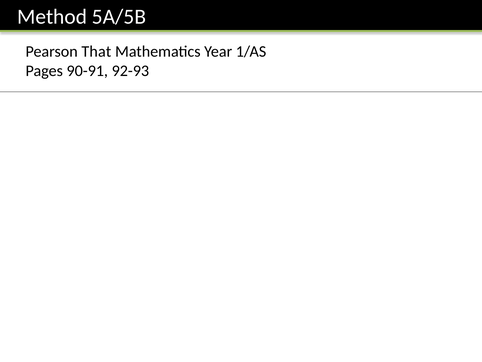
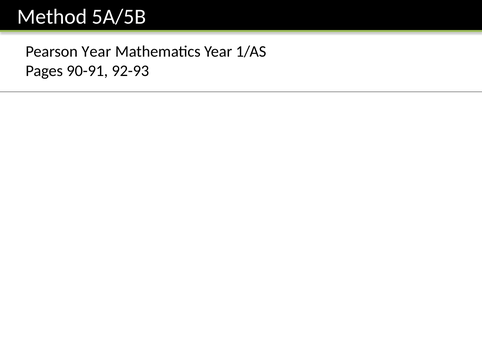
Pearson That: That -> Year (96, 51)
